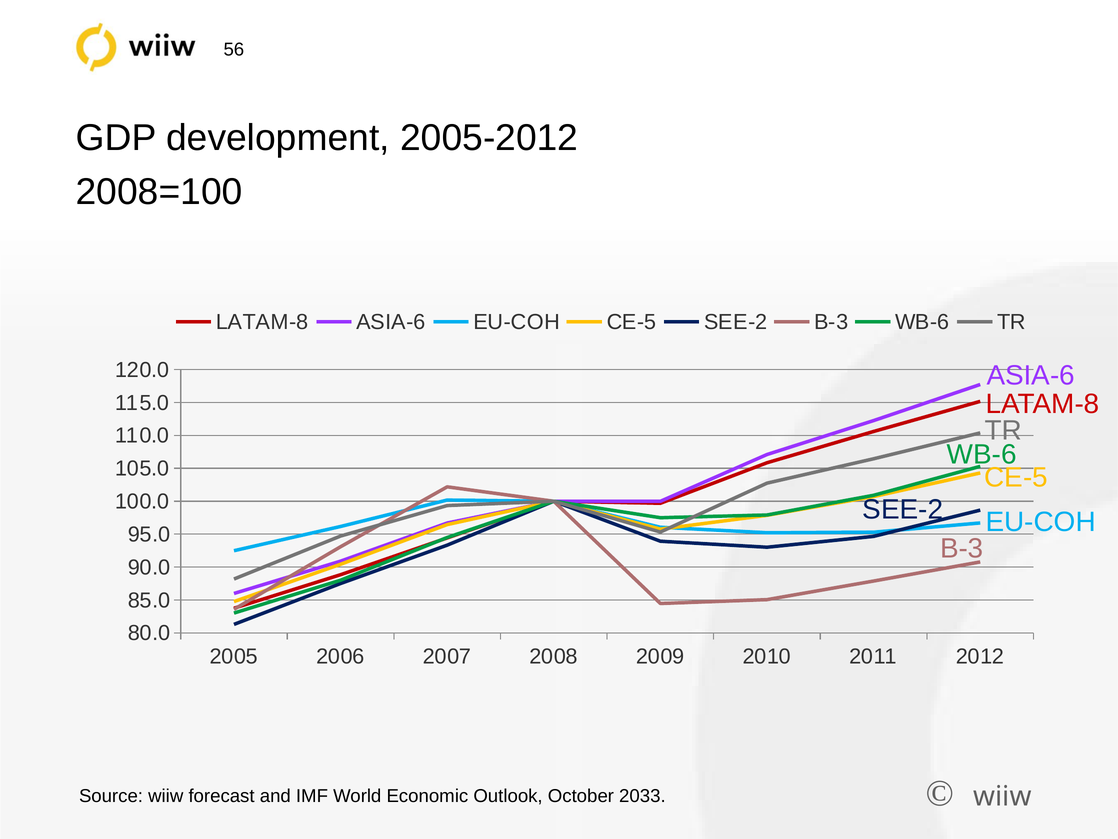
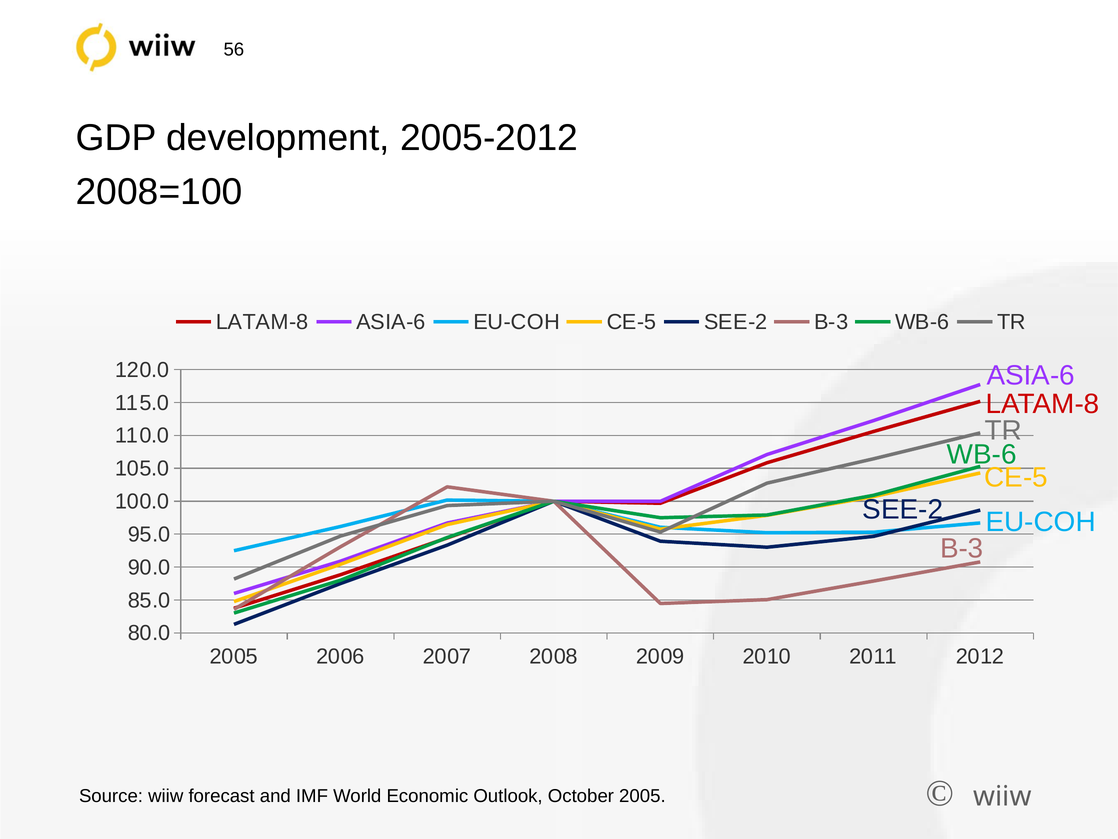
October 2033: 2033 -> 2005 (642, 796)
